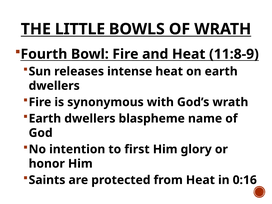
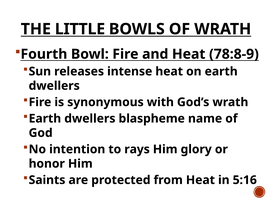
11:8-9: 11:8-9 -> 78:8-9 (234, 54)
first: first -> rays (137, 149)
0:16: 0:16 -> 5:16 (245, 180)
